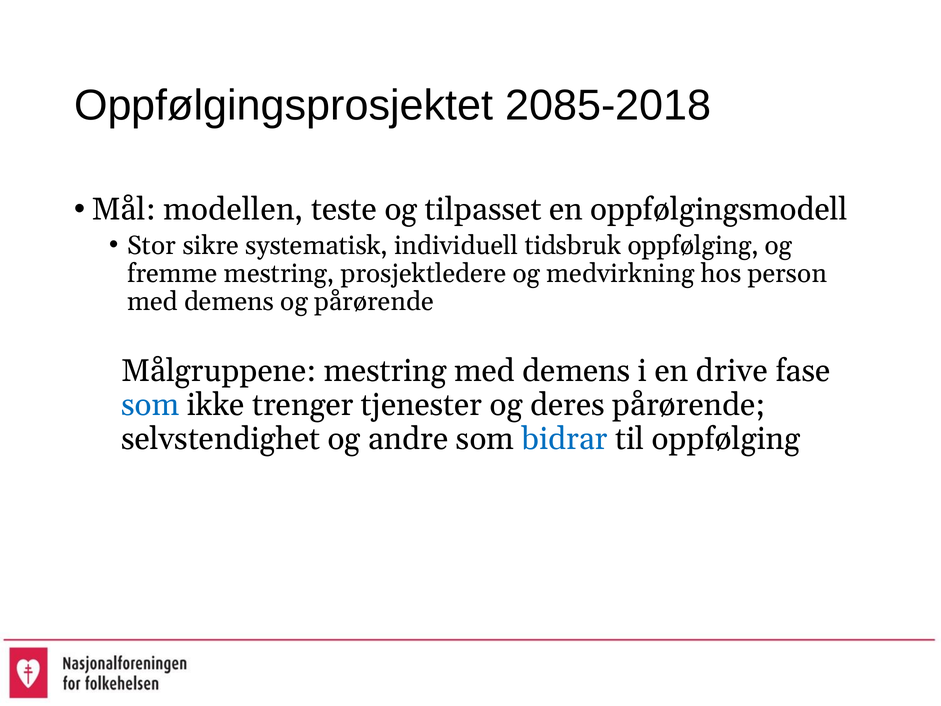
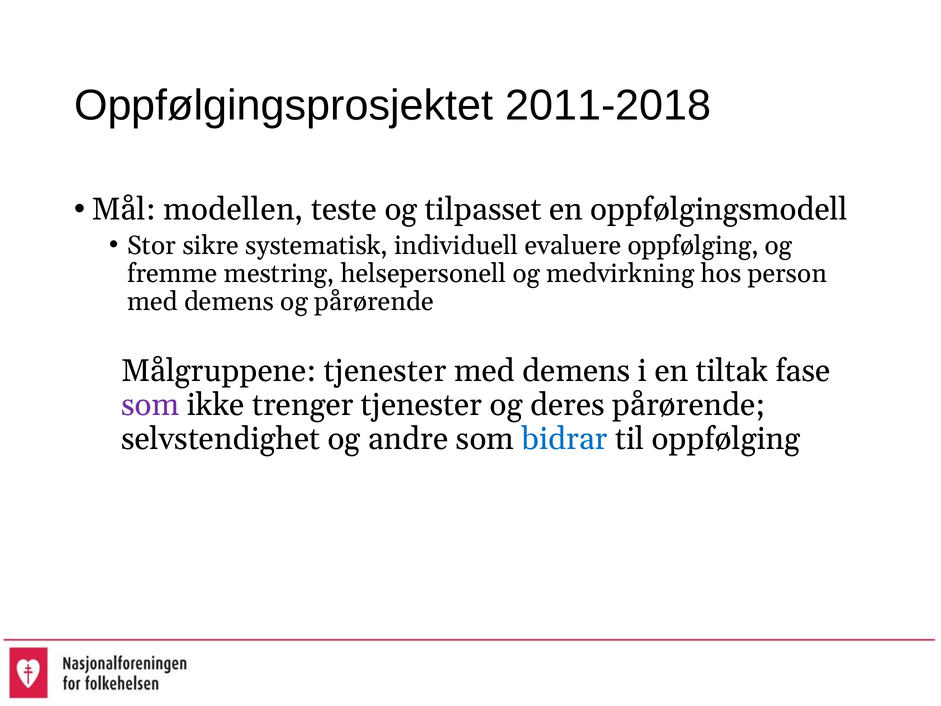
2085-2018: 2085-2018 -> 2011-2018 (608, 106)
tidsbruk: tidsbruk -> evaluere (573, 245)
prosjektledere: prosjektledere -> helsepersonell (423, 274)
Målgruppene mestring: mestring -> tjenester (385, 371)
drive: drive -> tiltak (732, 371)
som colour: blue -> purple (150, 405)
